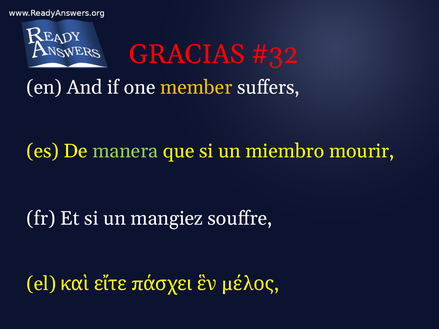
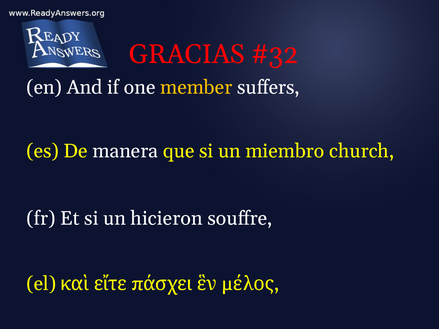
manera colour: light green -> white (125, 151)
mourir: mourir -> church (362, 151)
mangiez: mangiez -> hicieron (167, 219)
